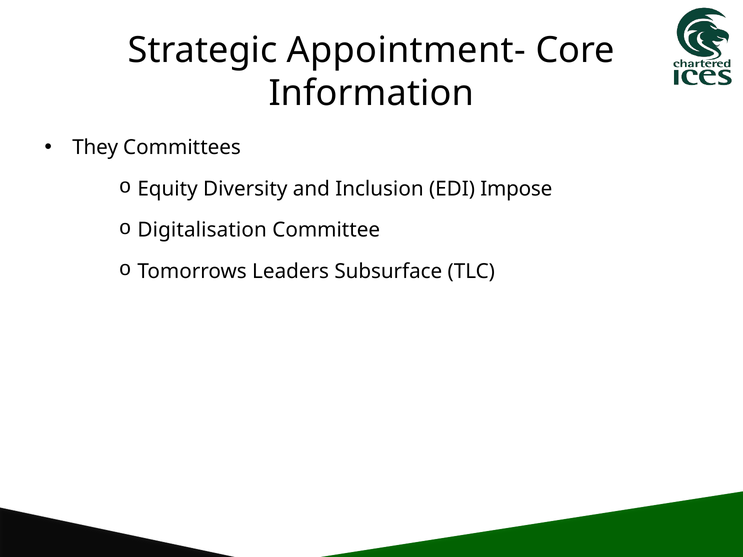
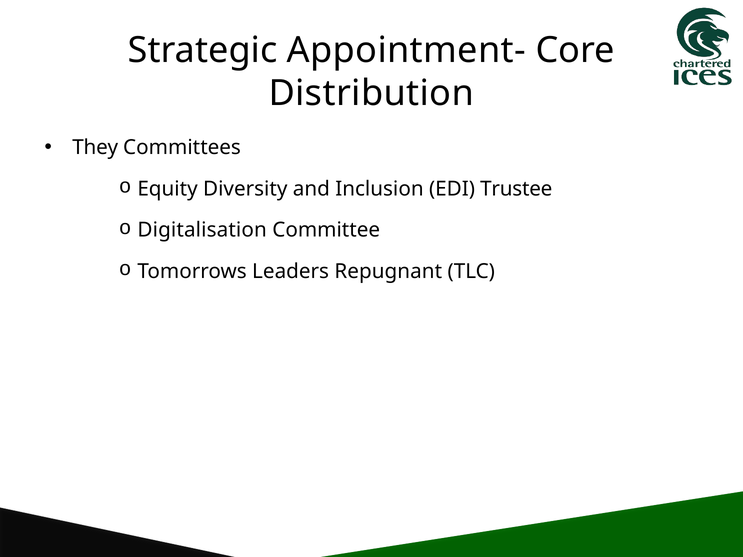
Information: Information -> Distribution (371, 94)
Impose: Impose -> Trustee (516, 189)
Subsurface: Subsurface -> Repugnant (388, 272)
